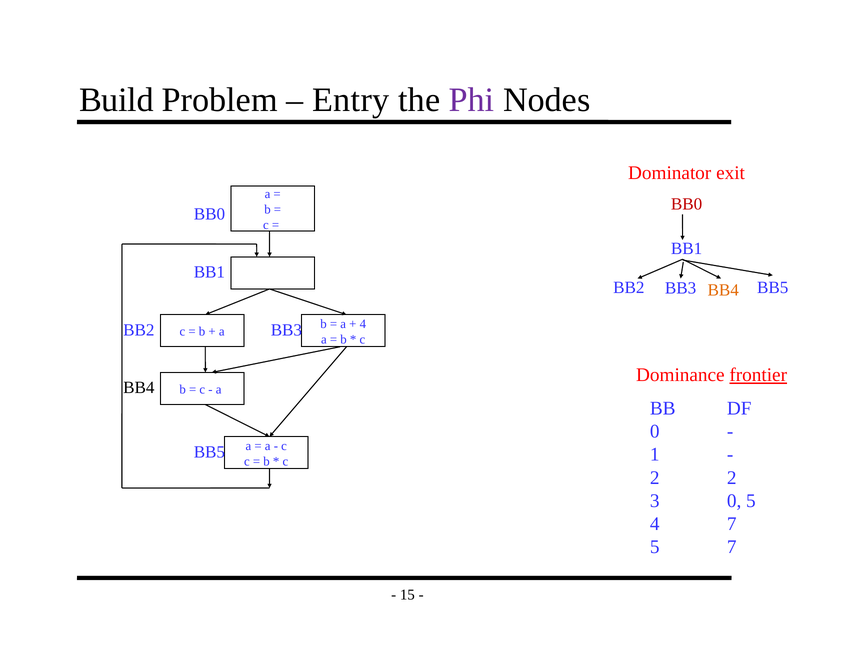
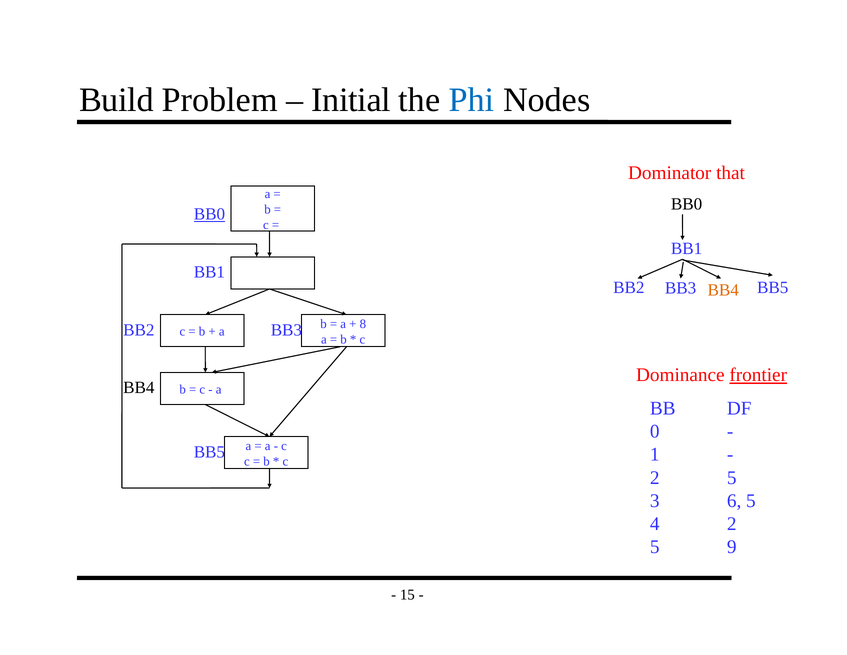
Entry: Entry -> Initial (351, 100)
Phi colour: purple -> blue (472, 100)
exit: exit -> that (731, 173)
BB0 colour: red -> black (687, 204)
BB0 underline: none -> present (209, 214)
4: 4 -> 8 (363, 324)
2: 2 -> 5 (732, 477)
3 0: 0 -> 6 (734, 500)
4 7: 7 -> 2 (732, 524)
5 7: 7 -> 9 (732, 547)
